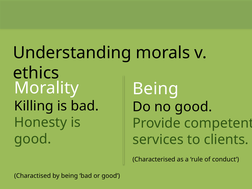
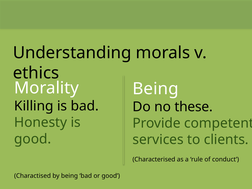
no good: good -> these (194, 107)
